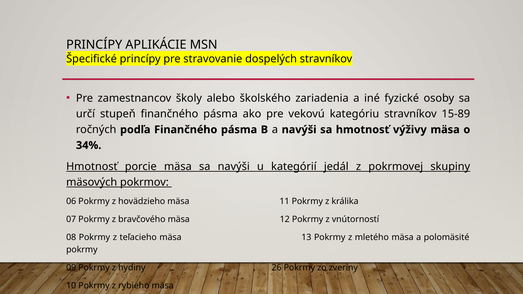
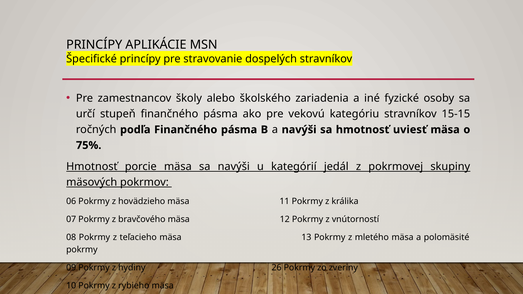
15-89: 15-89 -> 15-15 (456, 114)
výživy: výživy -> uviesť (410, 130)
34%: 34% -> 75% (89, 145)
